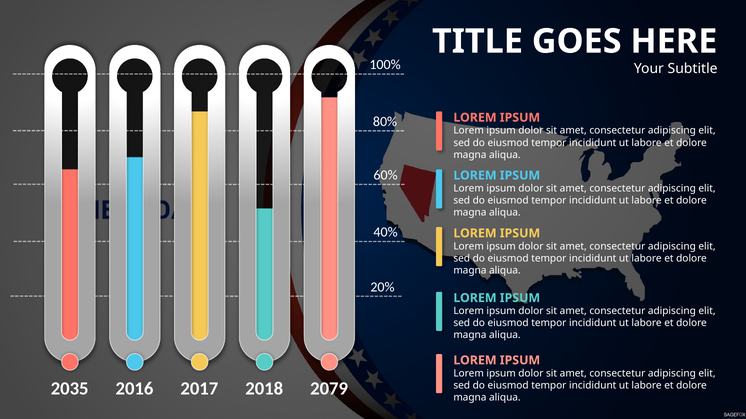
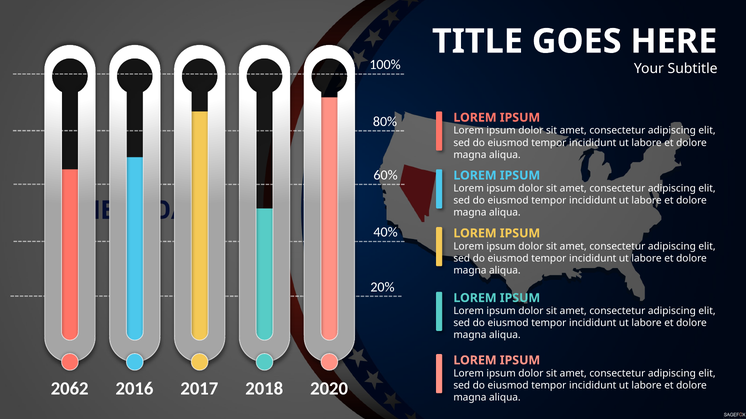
2035: 2035 -> 2062 (70, 389)
2079: 2079 -> 2020 (329, 389)
